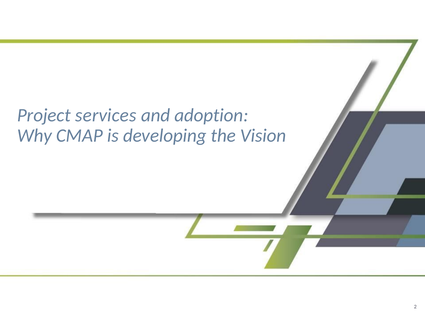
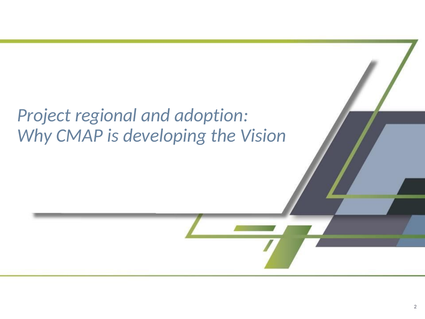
services: services -> regional (106, 115)
